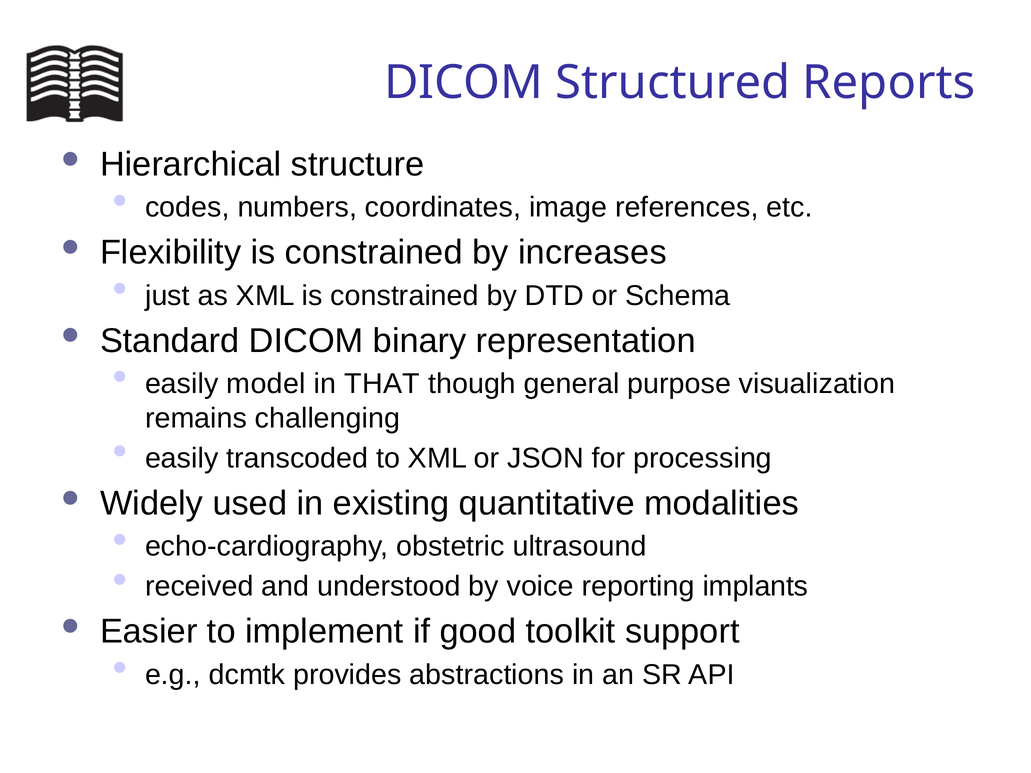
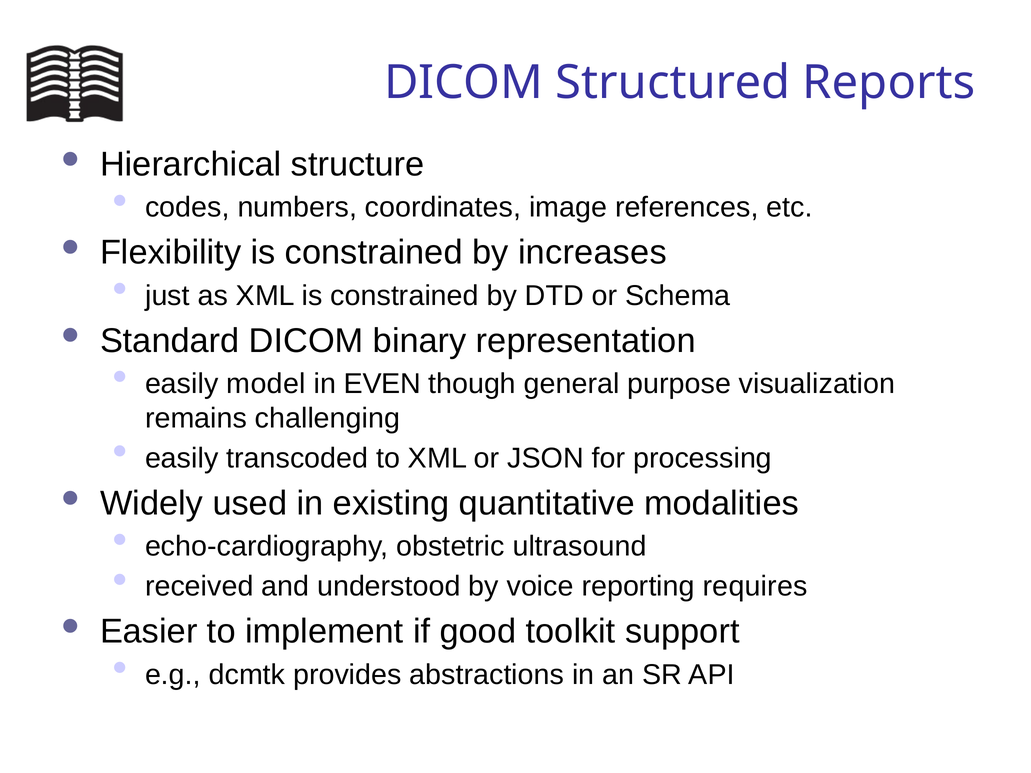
THAT: THAT -> EVEN (382, 384)
implants: implants -> requires (755, 587)
